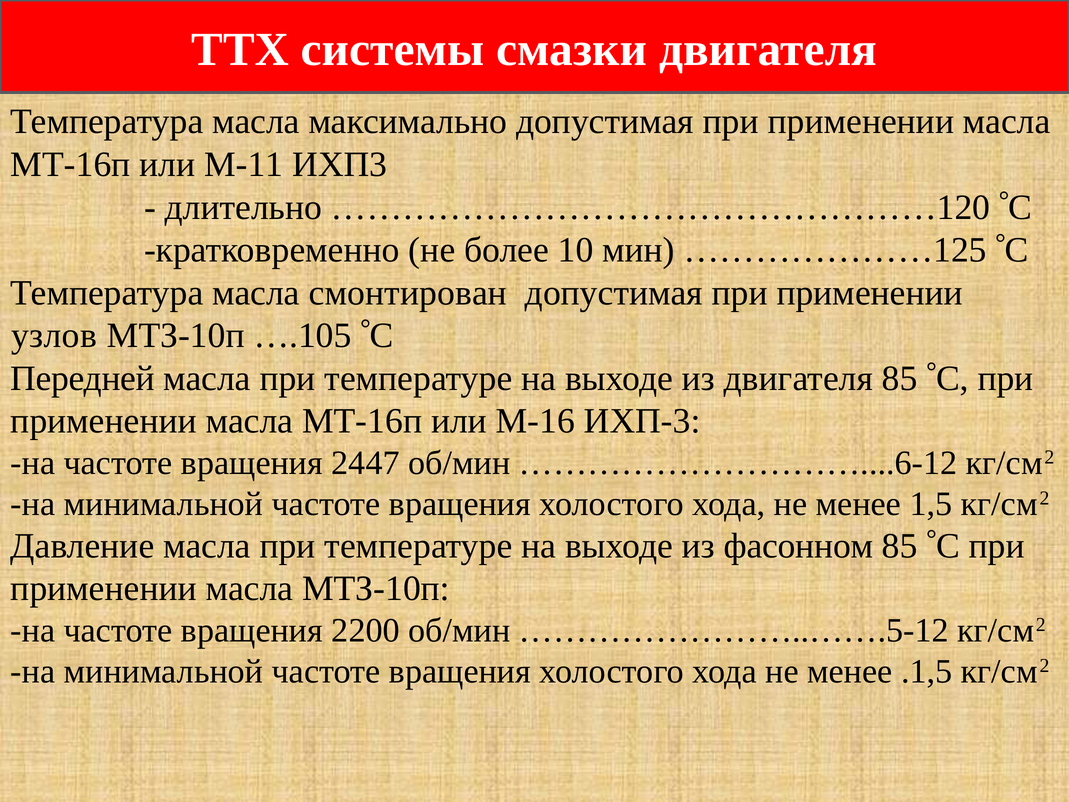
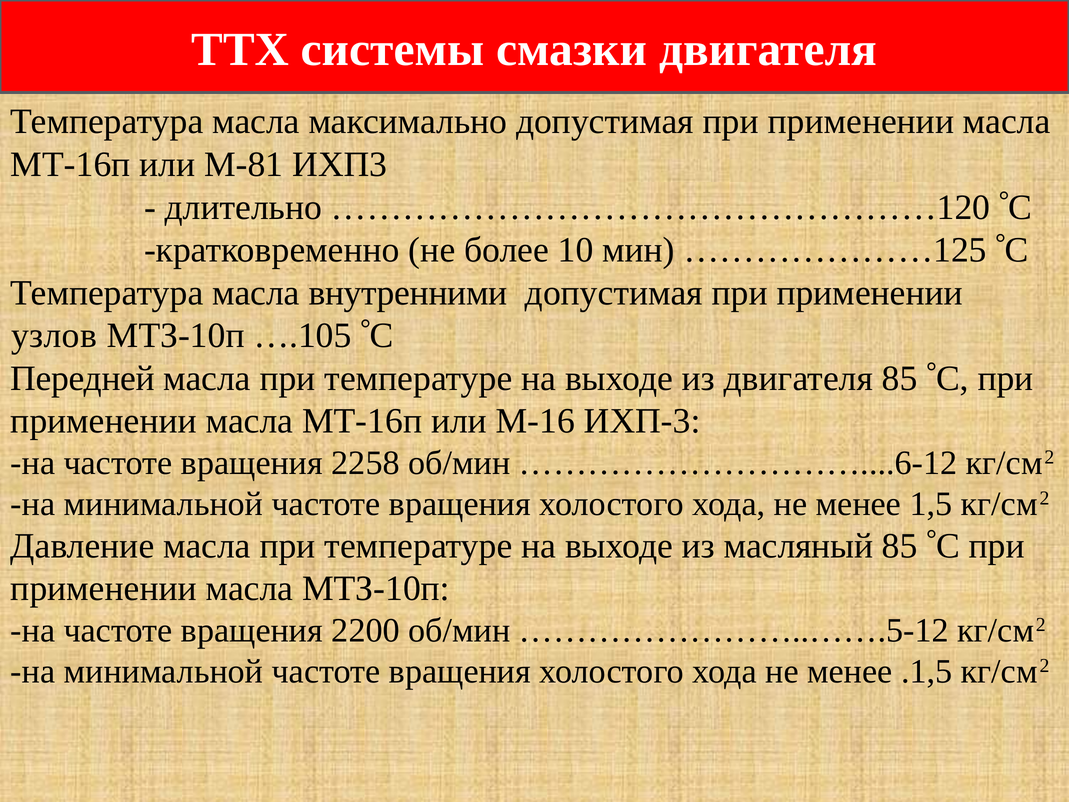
М-11: М-11 -> М-81 (244, 164)
смонтирован: смонтирован -> внутренними (408, 293)
2447: 2447 -> 2258 (366, 463)
фасонном: фасонном -> масляный (799, 546)
